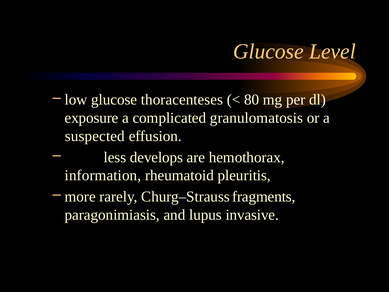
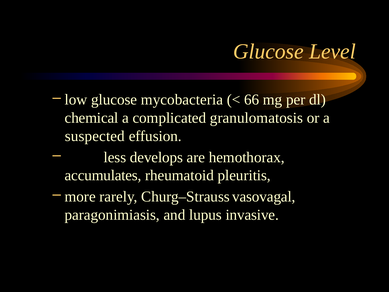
thoracenteses: thoracenteses -> mycobacteria (182, 100)
80: 80 -> 66 (252, 100)
exposure: exposure -> chemical (92, 118)
information: information -> accumulates (103, 175)
fragments: fragments -> vasovagal (264, 197)
